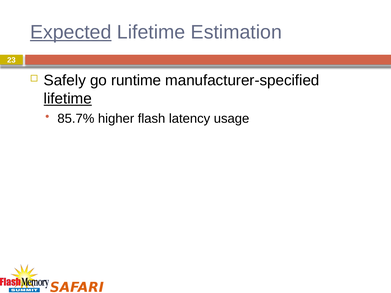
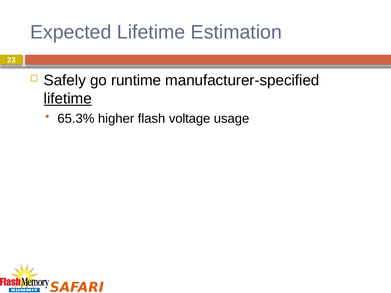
Expected underline: present -> none (71, 32)
85.7%: 85.7% -> 65.3% (76, 119)
latency: latency -> voltage (190, 119)
